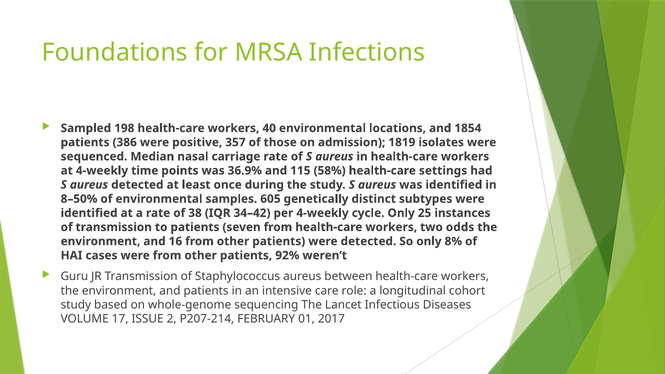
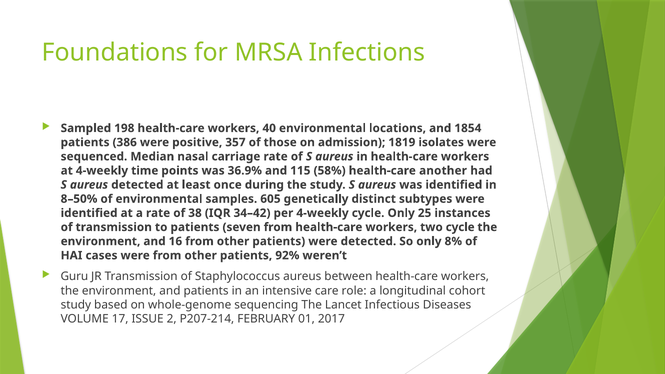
settings: settings -> another (443, 171)
two odds: odds -> cycle (460, 227)
